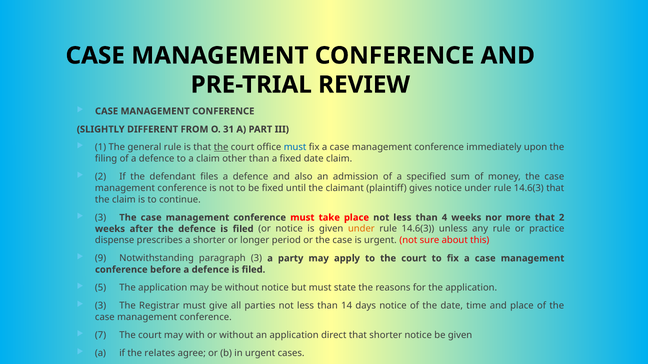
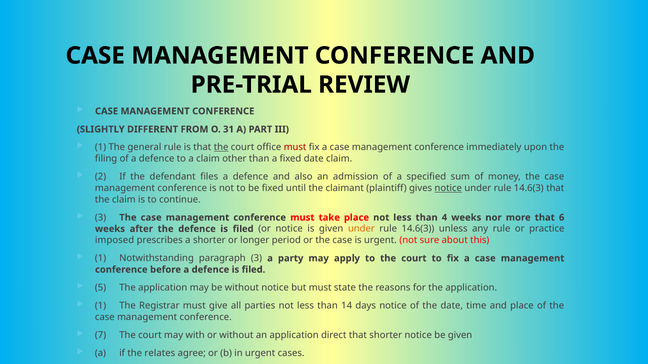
must colour: blue -> red (295, 148)
notice underline: none -> present (448, 188)
that 2: 2 -> 6 (562, 218)
dispense: dispense -> imposed (115, 240)
9: 9 -> 1 (101, 259)
3: 3 -> 1 (101, 306)
